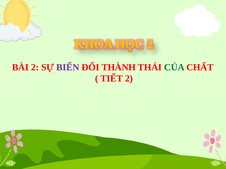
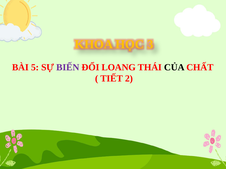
HỌC 2: 2 -> 3 (150, 44)
BÀI 2: 2 -> 5 (35, 67)
THÀNH: THÀNH -> LOANG (119, 67)
CỦA colour: green -> black (174, 67)
